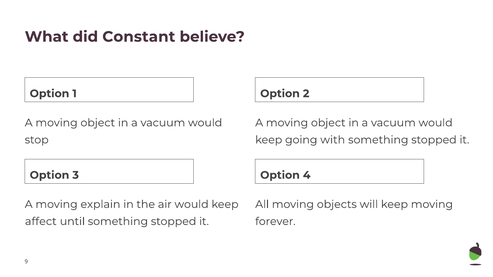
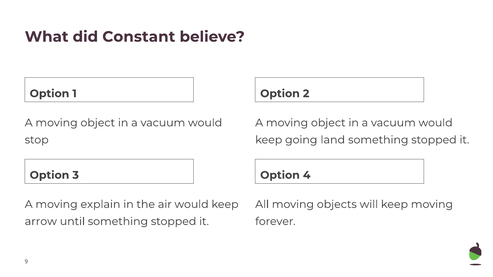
with: with -> land (333, 140)
affect: affect -> arrow (41, 222)
